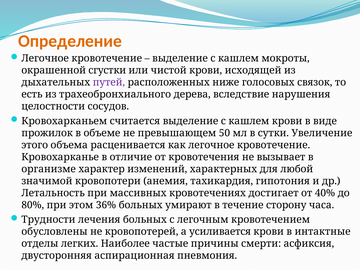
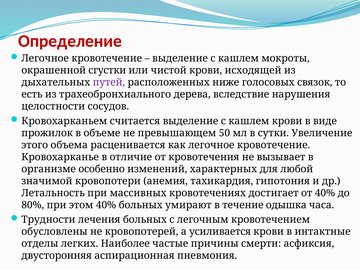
Определение colour: orange -> red (70, 41)
характер: характер -> особенно (102, 169)
этом 36%: 36% -> 40% (106, 205)
сторону: сторону -> одышка (286, 205)
